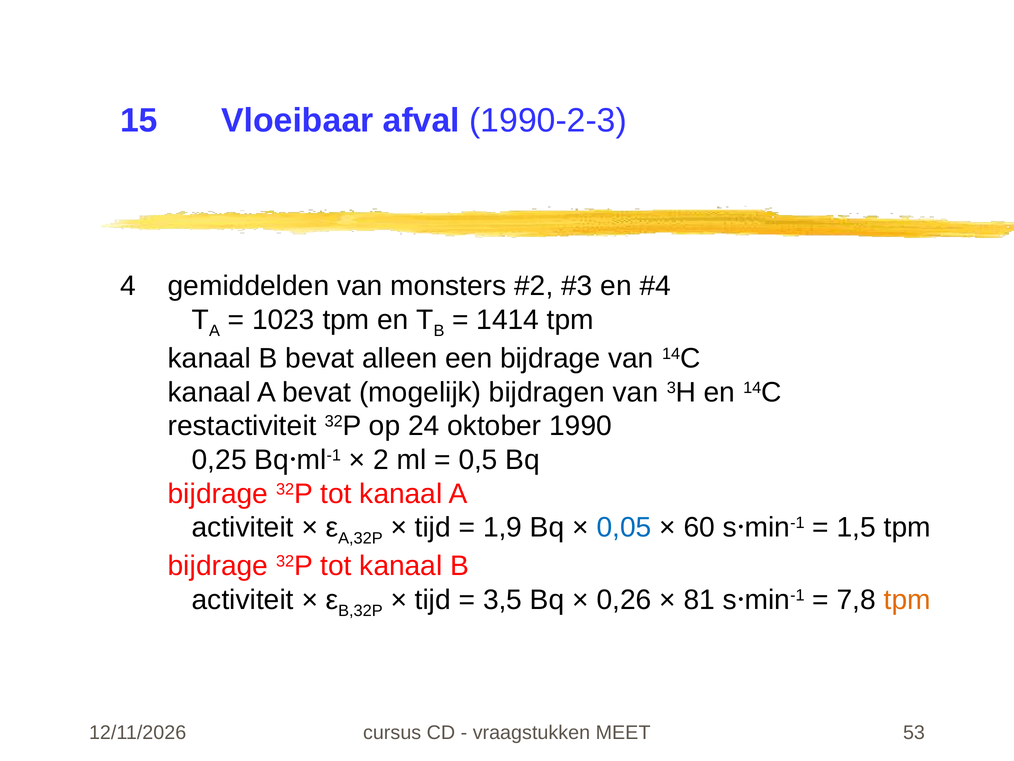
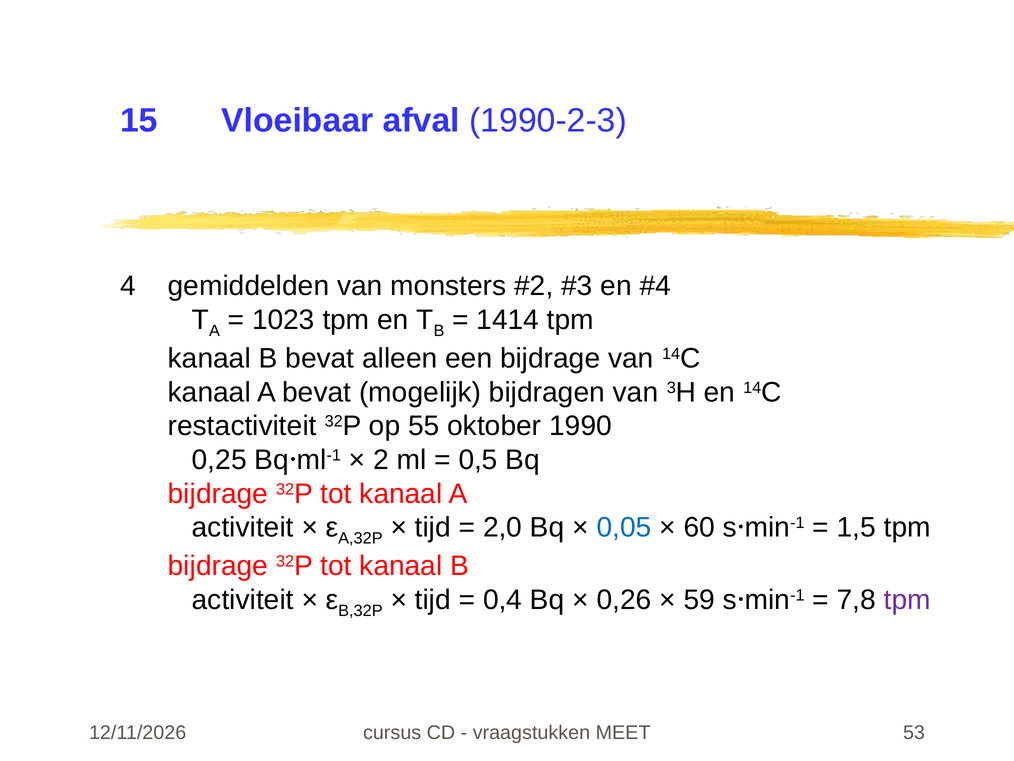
24: 24 -> 55 (424, 426)
1,9: 1,9 -> 2,0 (503, 527)
3,5: 3,5 -> 0,4 (503, 599)
81: 81 -> 59 (699, 599)
tpm colour: orange -> purple (907, 599)
